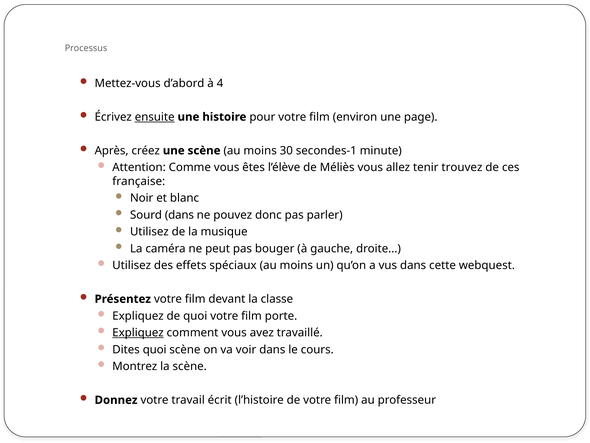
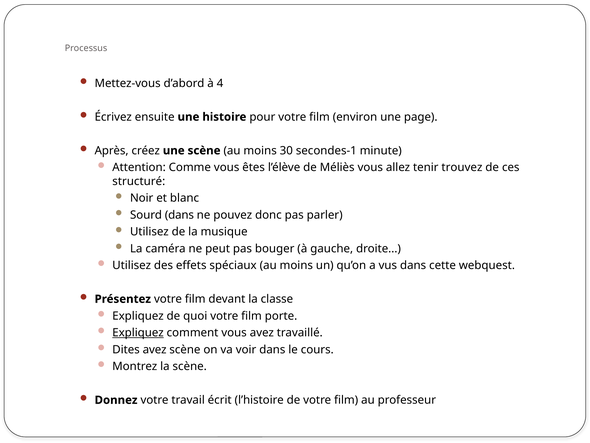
ensuite underline: present -> none (155, 117)
française: française -> structuré (139, 181)
Dites quoi: quoi -> avez (155, 349)
